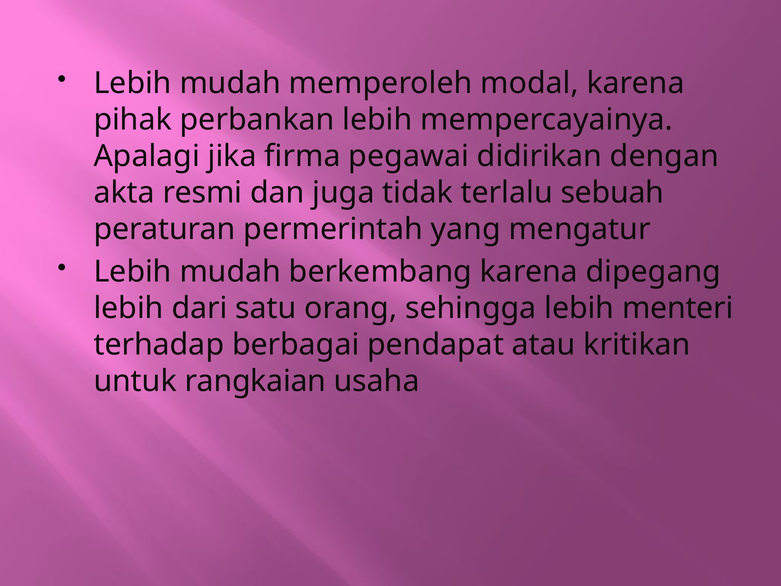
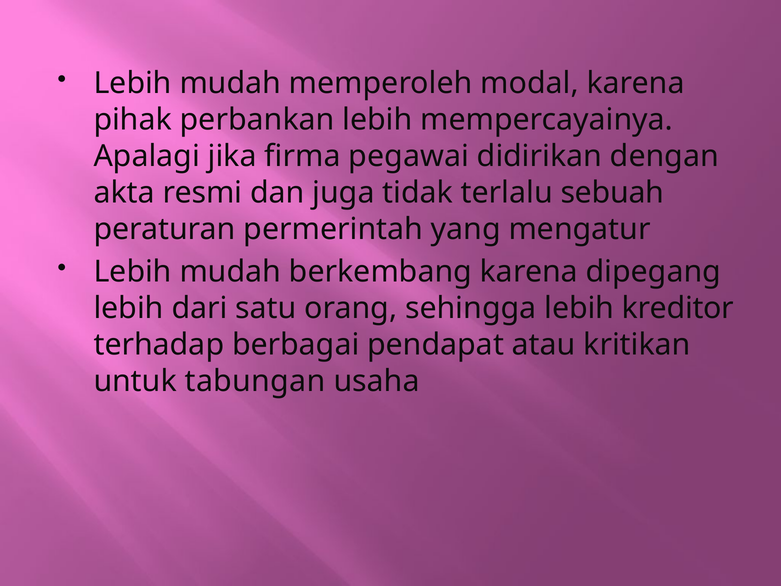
menteri: menteri -> kreditor (678, 308)
rangkaian: rangkaian -> tabungan (255, 381)
